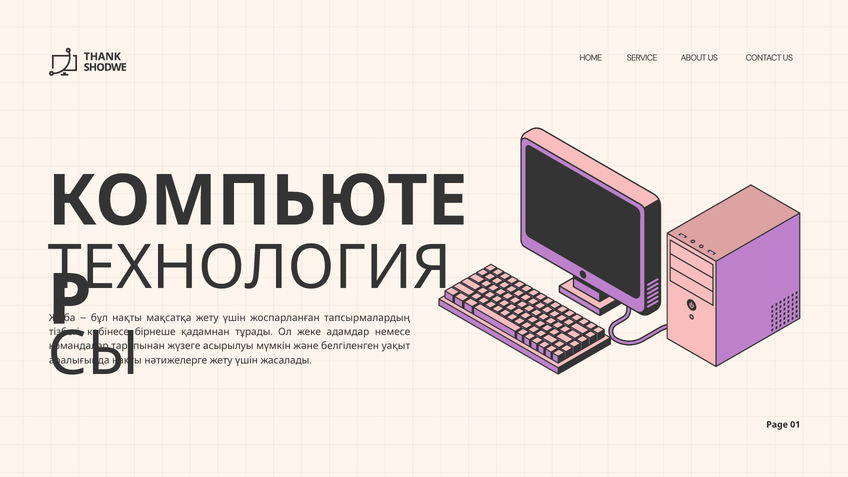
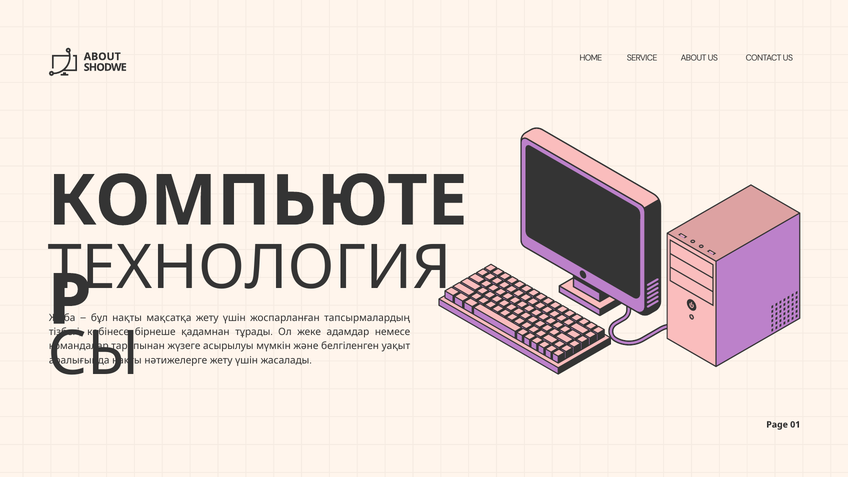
THANK: THANK -> ABOUT (102, 57)
